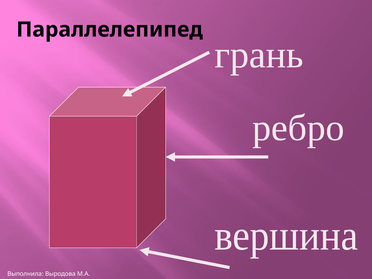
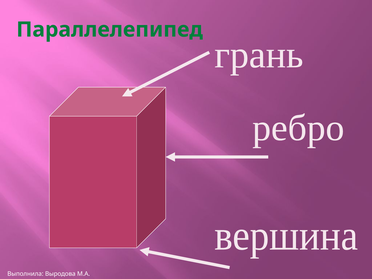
Параллелепипед colour: black -> green (110, 30)
